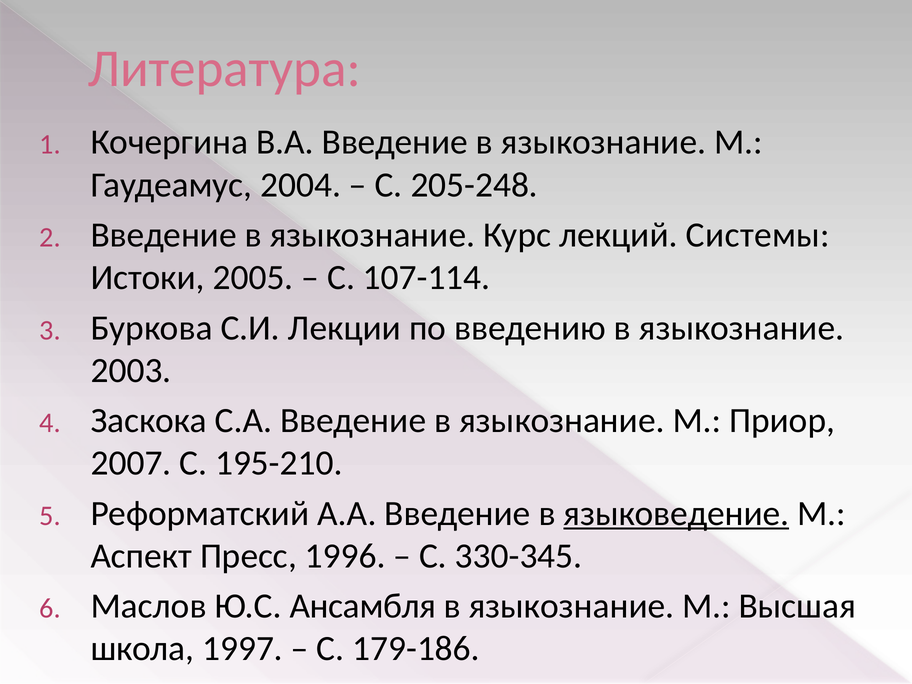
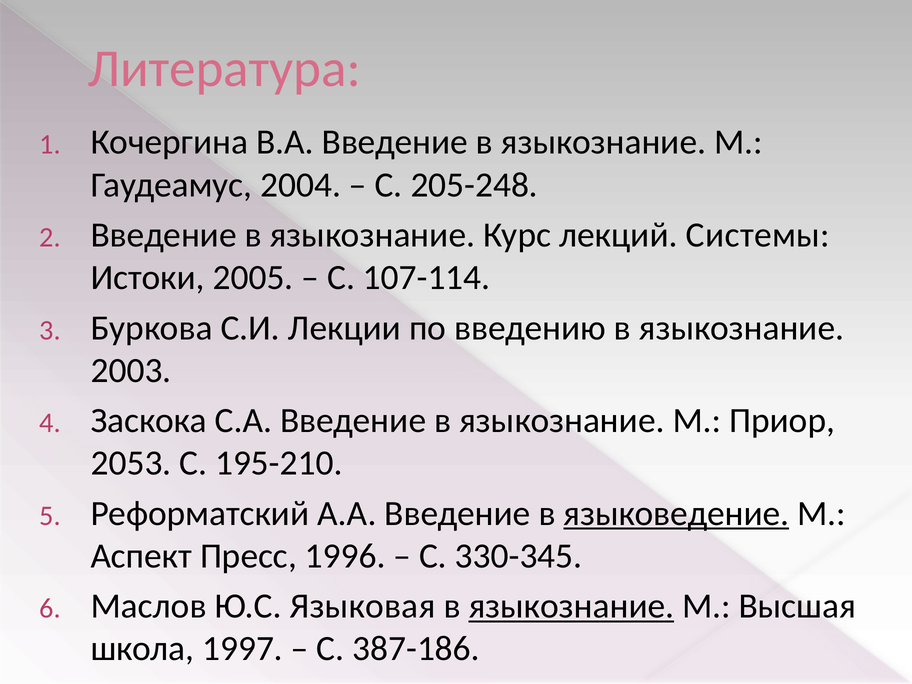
2007: 2007 -> 2053 (131, 463)
Ансамбля: Ансамбля -> Языковая (363, 606)
языкознание underline: none -> present (571, 606)
179-186: 179-186 -> 387-186 (416, 649)
